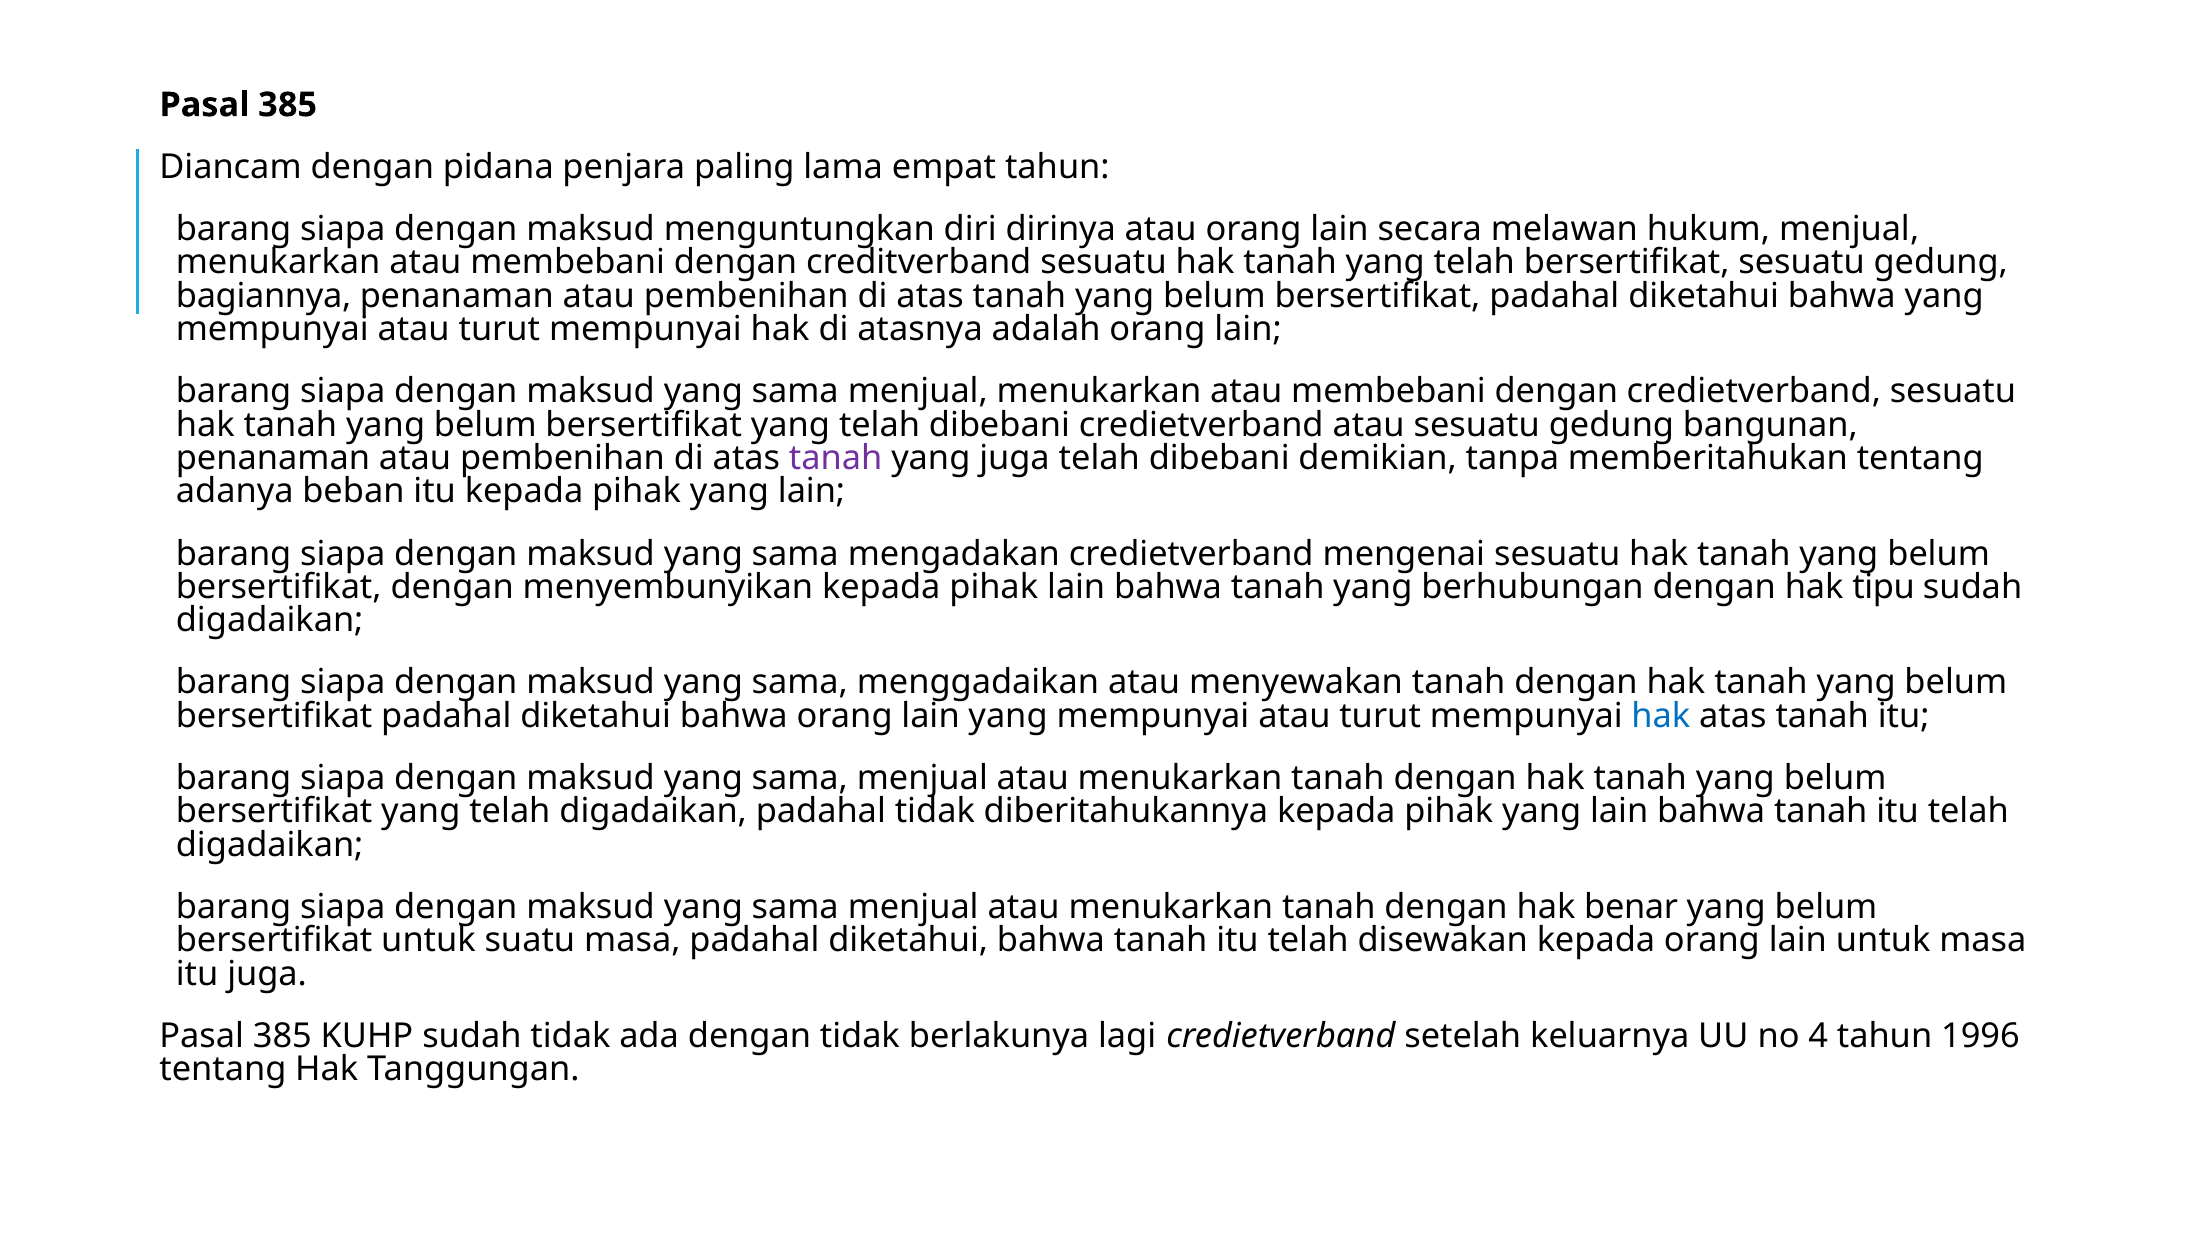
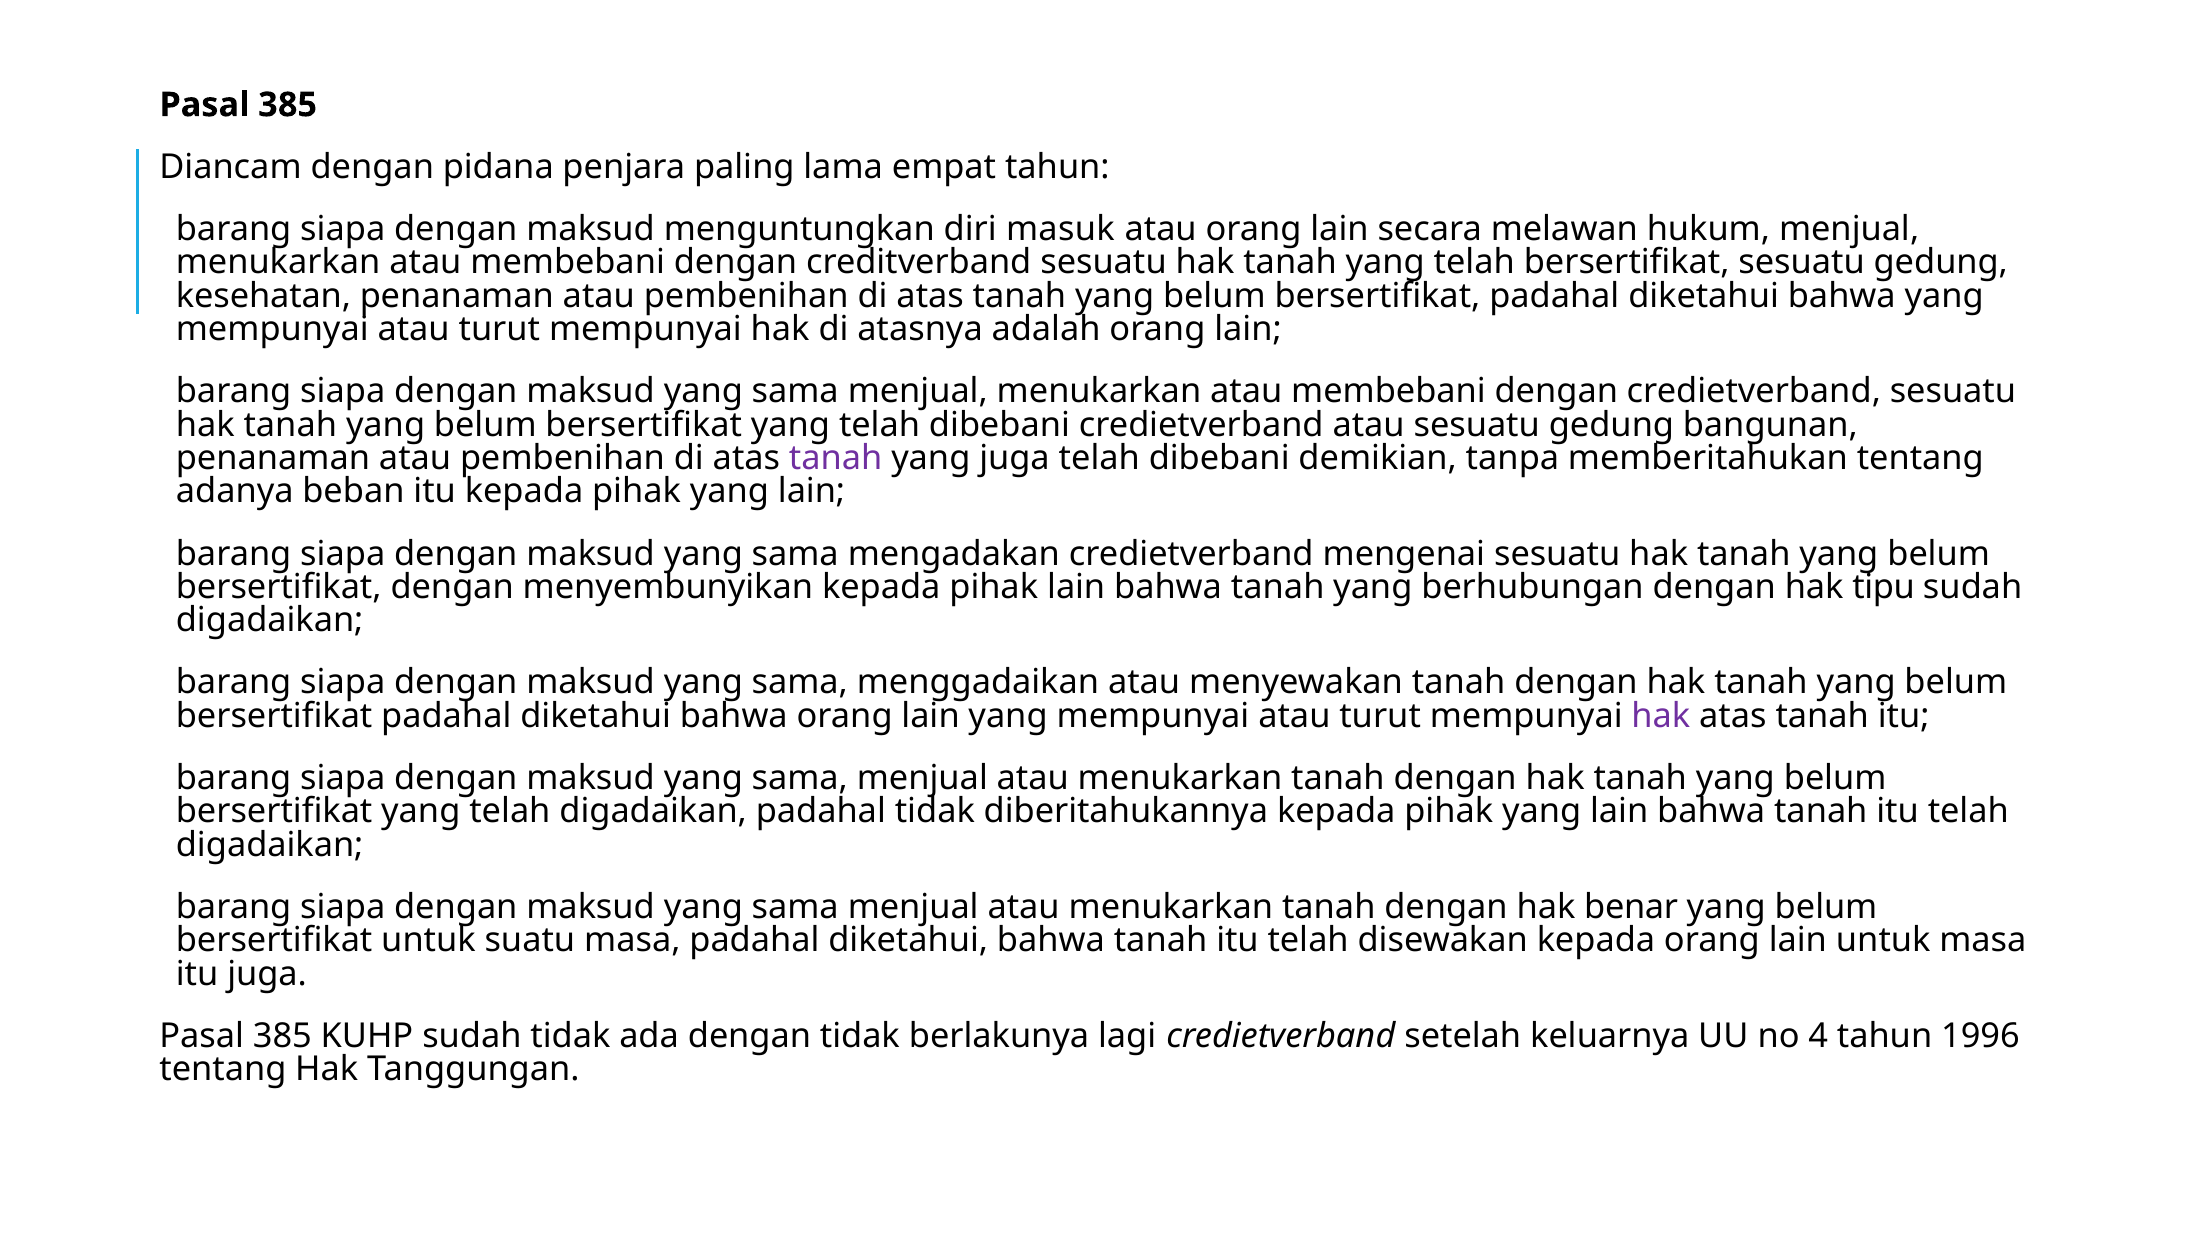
dirinya: dirinya -> masuk (1060, 229)
bagiannya: bagiannya -> kesehatan (263, 296)
hak colour: blue -> purple (1661, 716)
